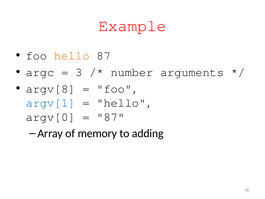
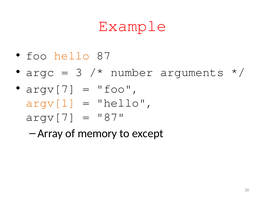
argv[8: argv[8 -> argv[7 (51, 89)
argv[1 colour: blue -> orange (51, 103)
argv[0: argv[0 -> argv[7 (51, 117)
adding: adding -> except (148, 133)
